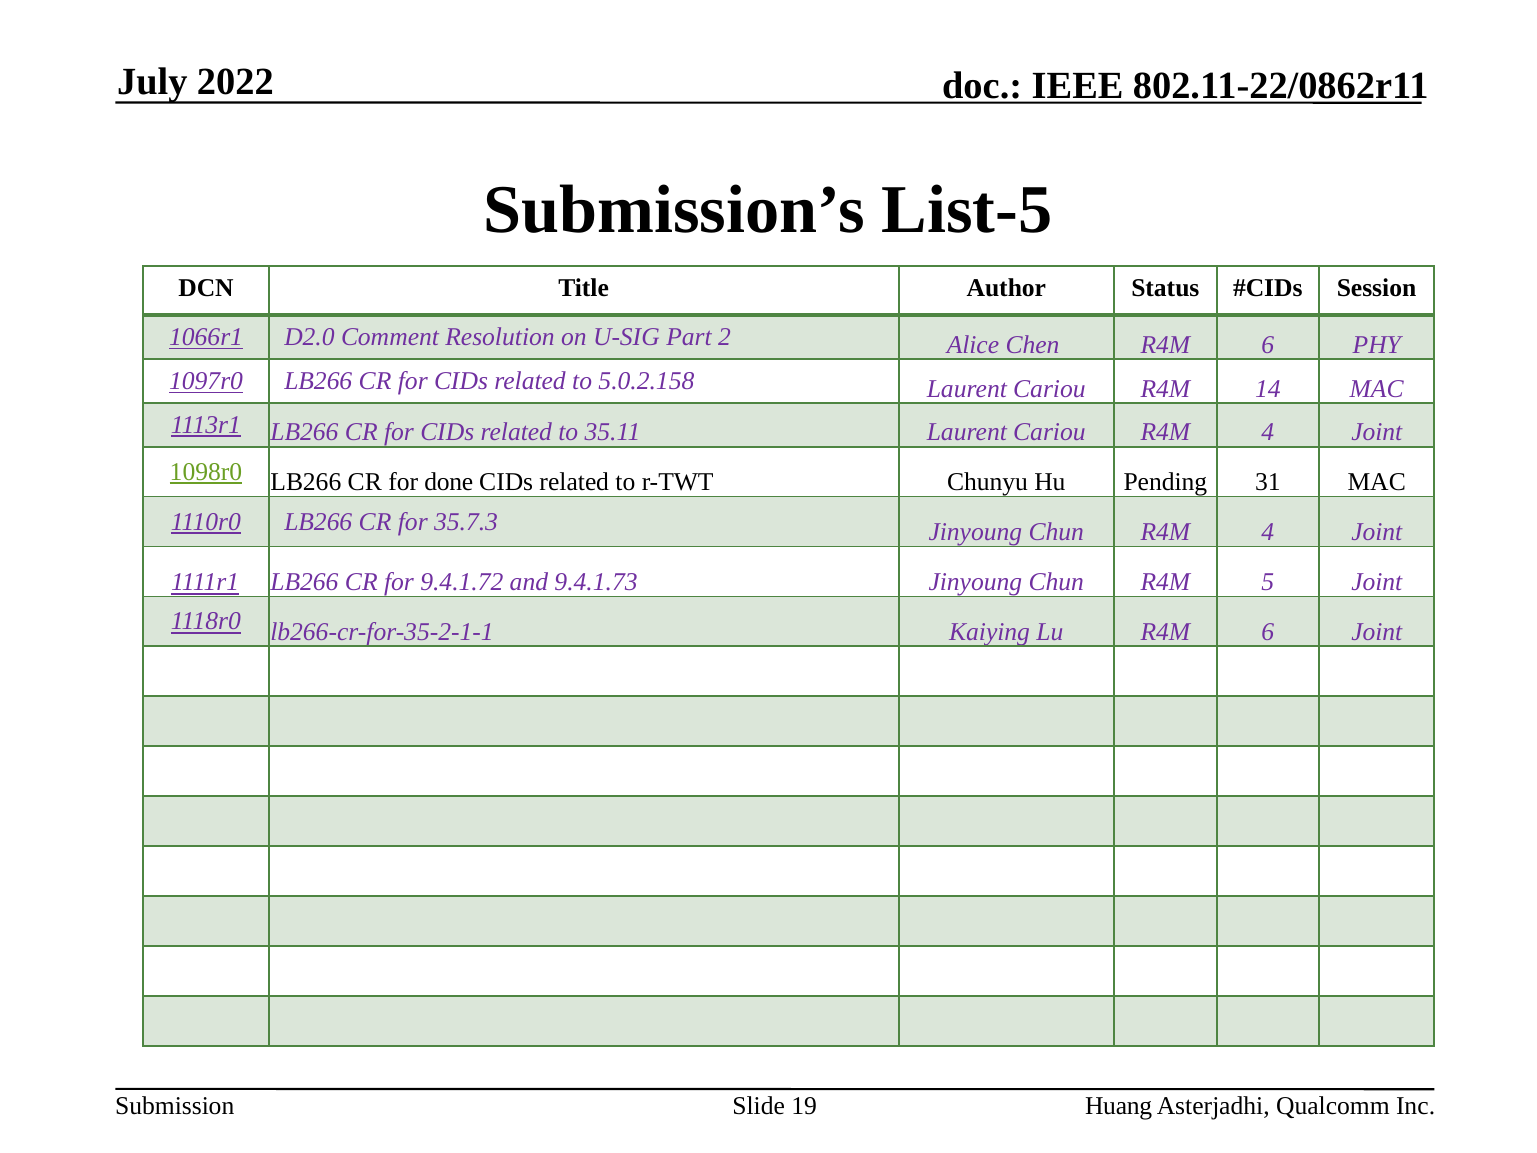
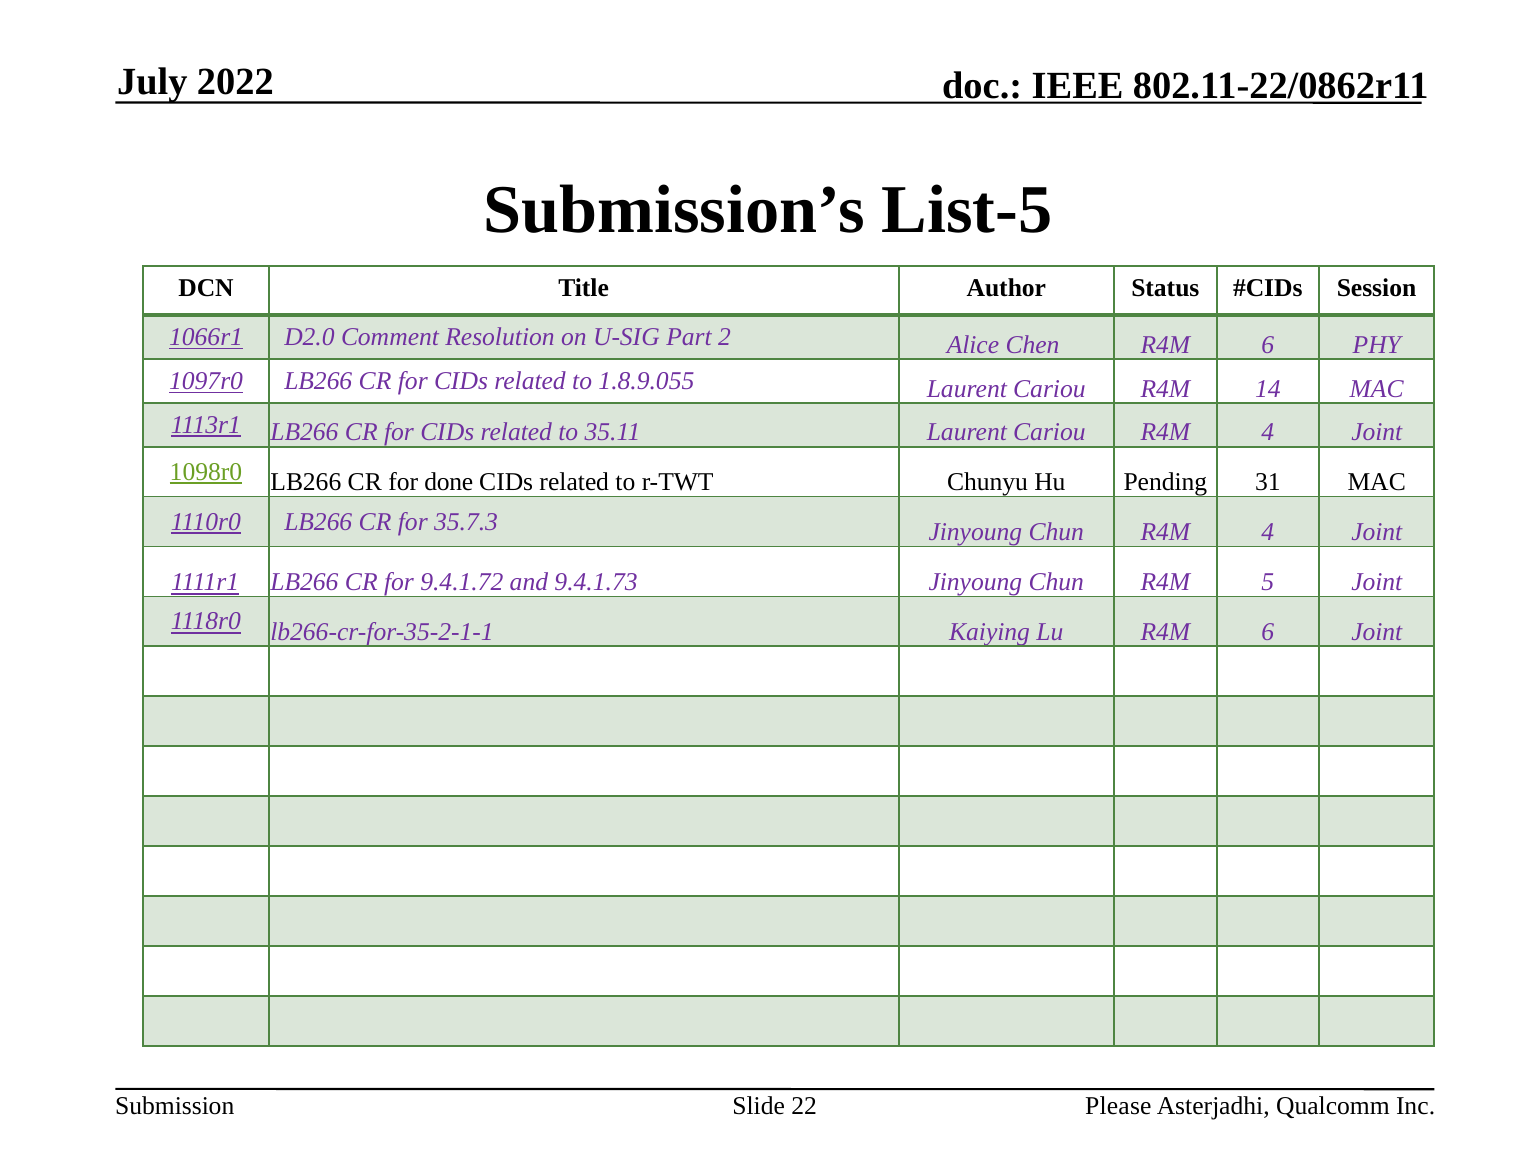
5.0.2.158: 5.0.2.158 -> 1.8.9.055 (646, 381)
19: 19 -> 22 (804, 1106)
Huang: Huang -> Please (1118, 1106)
